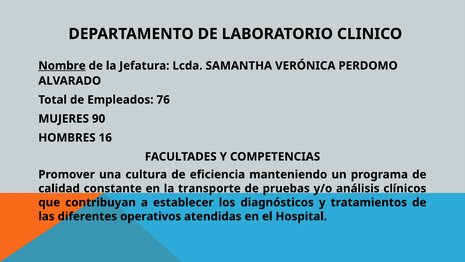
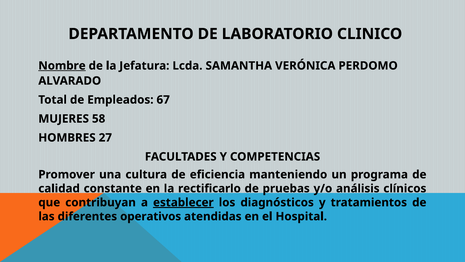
76: 76 -> 67 (163, 100)
90: 90 -> 58 (99, 119)
16: 16 -> 27 (105, 137)
transporte: transporte -> rectificarlo (209, 188)
establecer underline: none -> present (183, 202)
